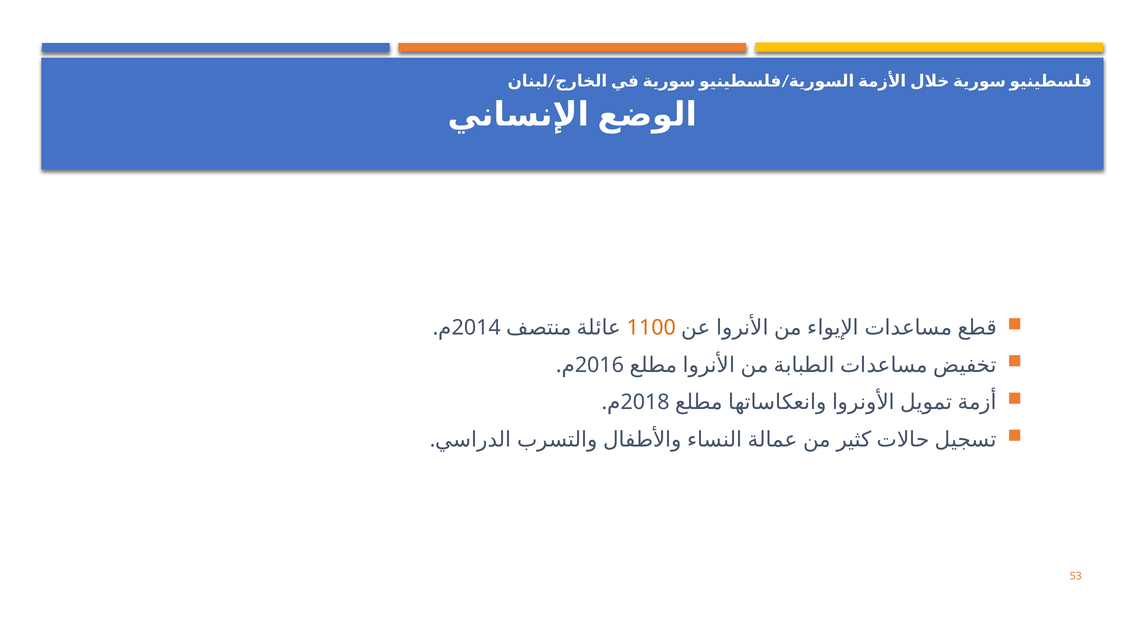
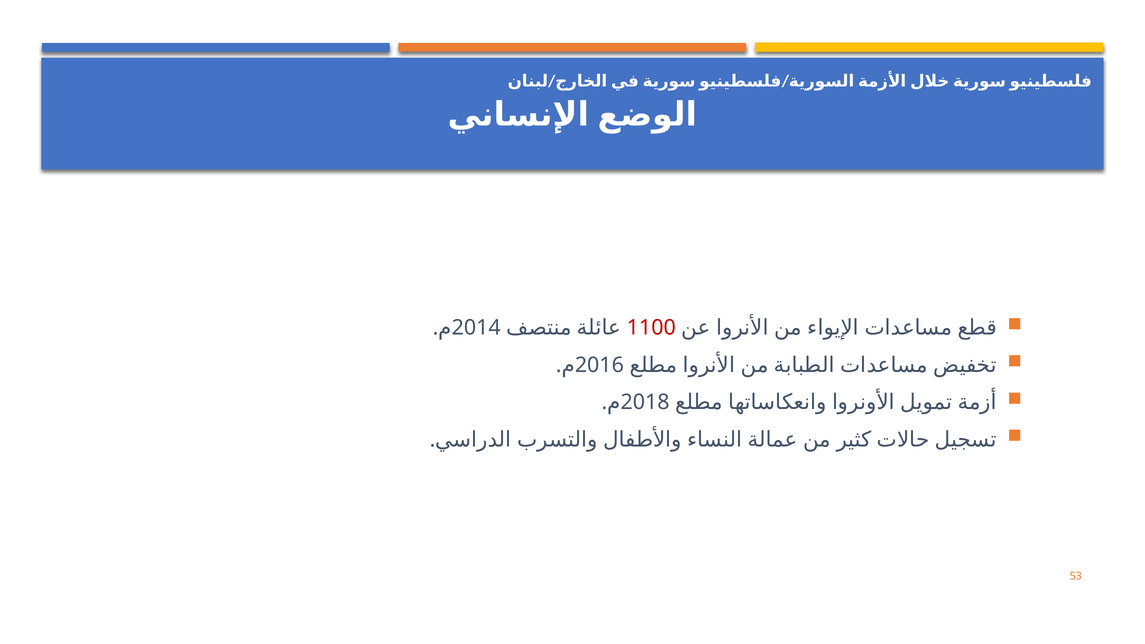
1100 colour: orange -> red (651, 328)
